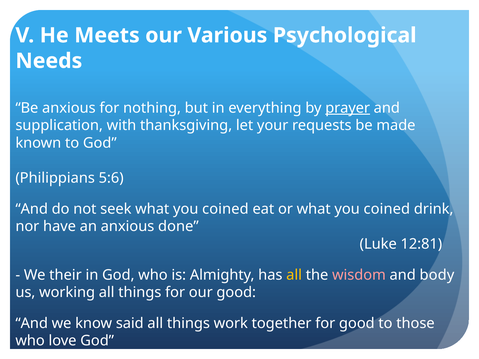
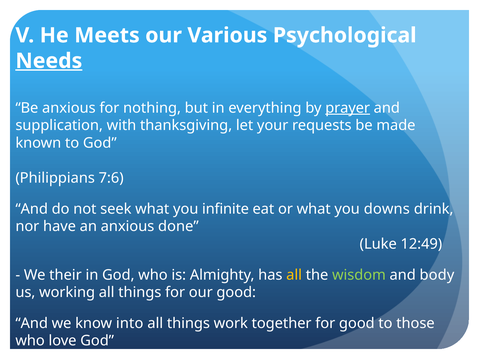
Needs underline: none -> present (49, 61)
5:6: 5:6 -> 7:6 (111, 178)
seek what you coined: coined -> infinite (226, 209)
or what you coined: coined -> downs (387, 209)
12:81: 12:81 -> 12:49 (421, 244)
wisdom colour: pink -> light green (359, 275)
said: said -> into (130, 324)
